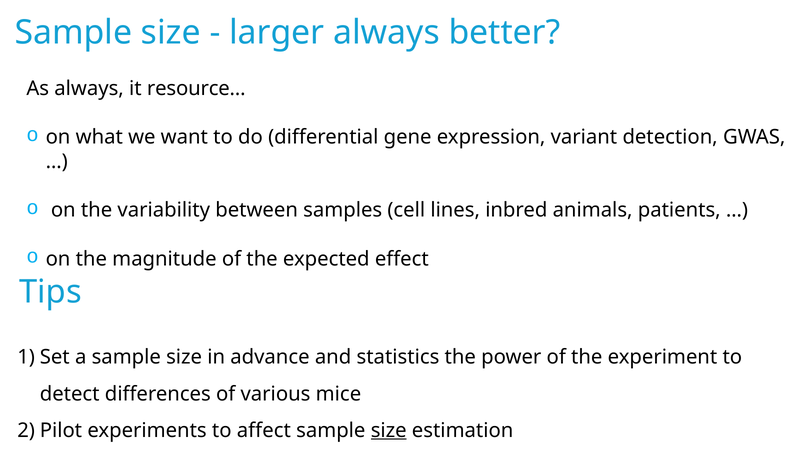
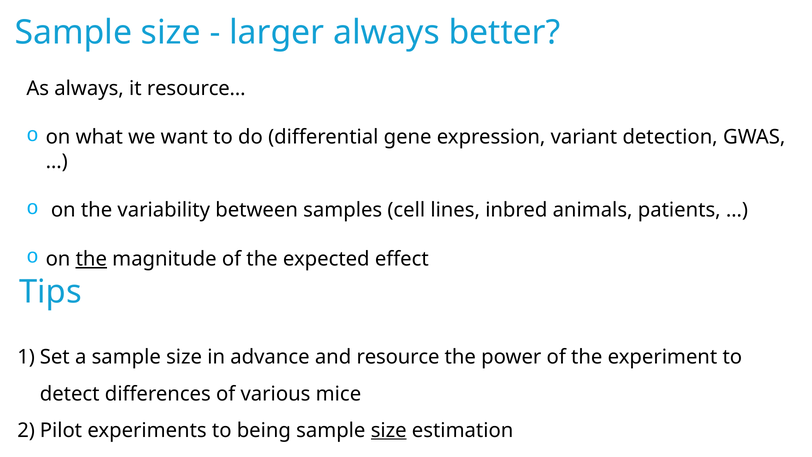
the underline: none -> present (91, 259)
statistics: statistics -> resource (398, 357)
affect: affect -> being (264, 430)
